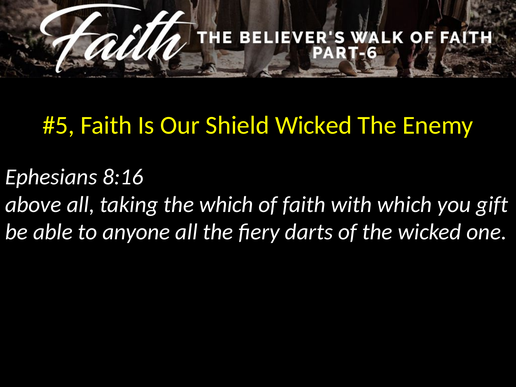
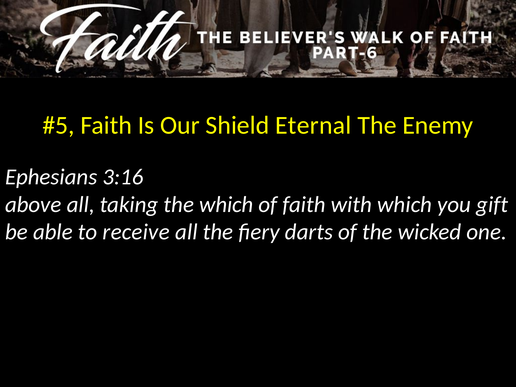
Shield Wicked: Wicked -> Eternal (313, 125)
8:16: 8:16 -> 3:16 (123, 177)
anyone: anyone -> receive (136, 232)
